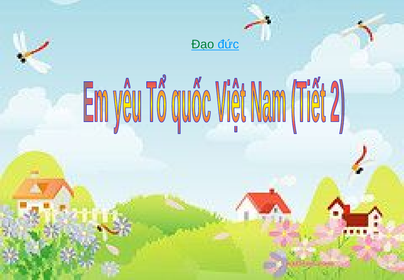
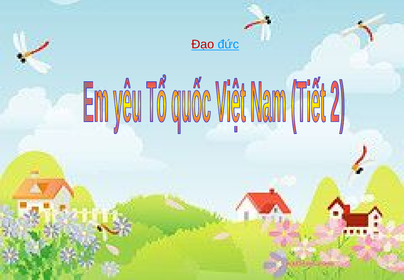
Đạo colour: green -> red (203, 44)
